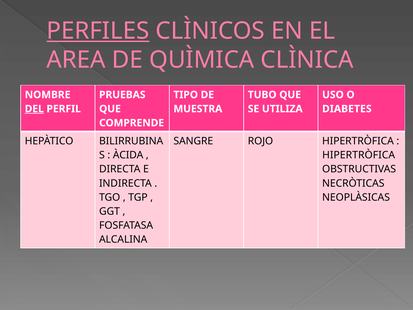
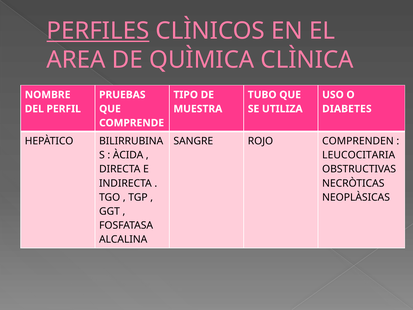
DEL underline: present -> none (34, 109)
ROJO HIPERTRÒFICA: HIPERTRÒFICA -> COMPRENDEN (358, 141)
HIPERTRÒFICA: HIPERTRÒFICA -> LEUCOCITARIA (359, 155)
